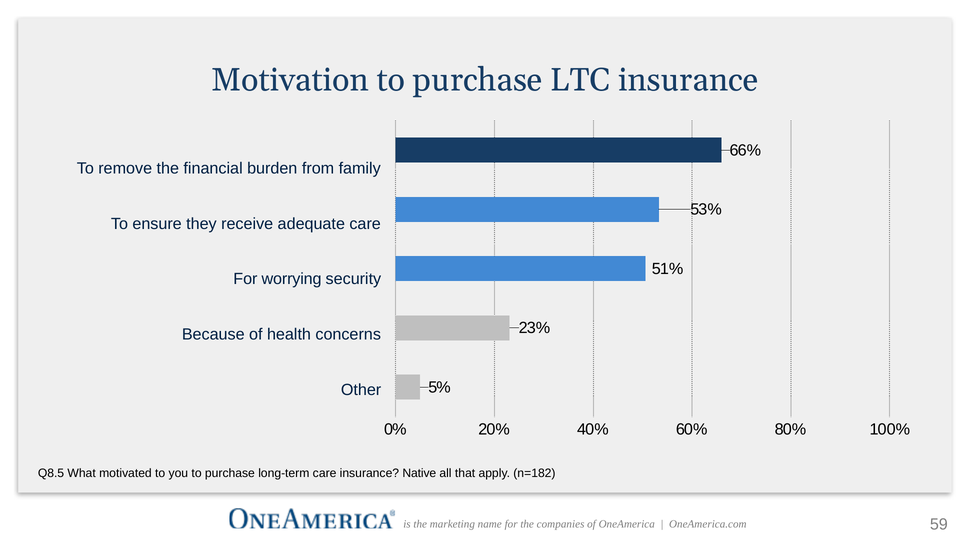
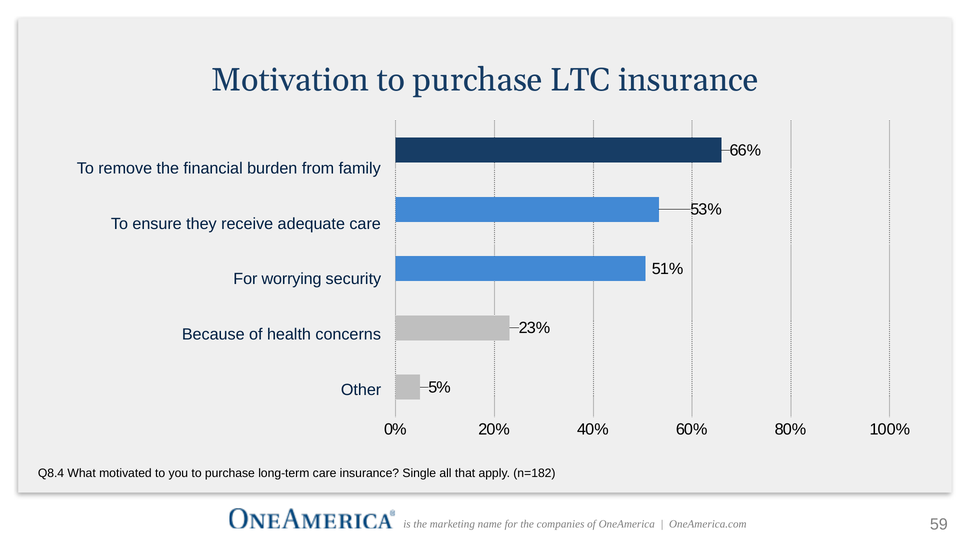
Q8.5: Q8.5 -> Q8.4 (51, 473)
Native: Native -> Single (419, 473)
